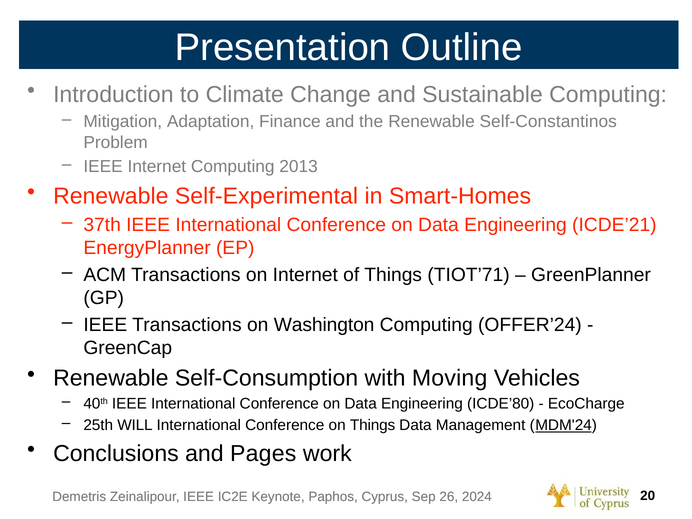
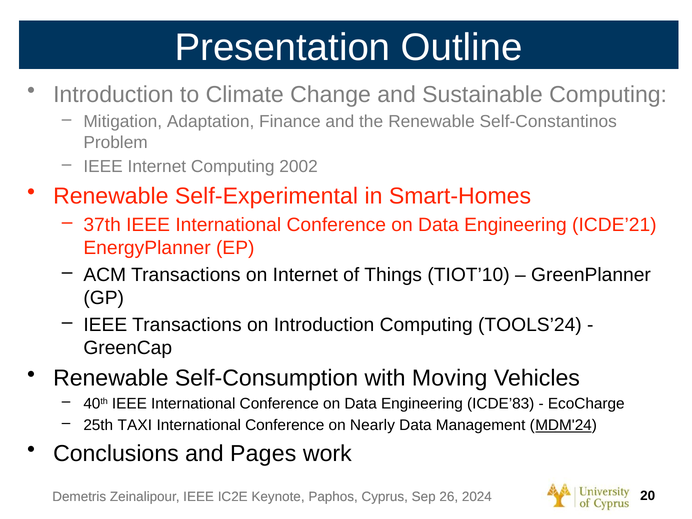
2013: 2013 -> 2002 (299, 167)
TIOT’71: TIOT’71 -> TIOT’10 (469, 275)
on Washington: Washington -> Introduction (324, 325)
OFFER’24: OFFER’24 -> TOOLS’24 (530, 325)
ICDE’80: ICDE’80 -> ICDE’83 (501, 404)
WILL: WILL -> TAXI (135, 425)
on Things: Things -> Nearly (372, 425)
